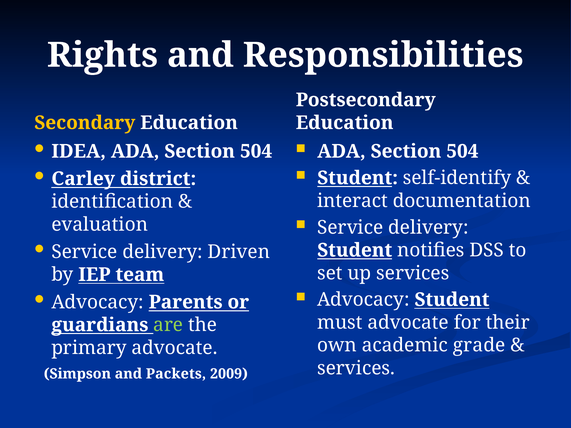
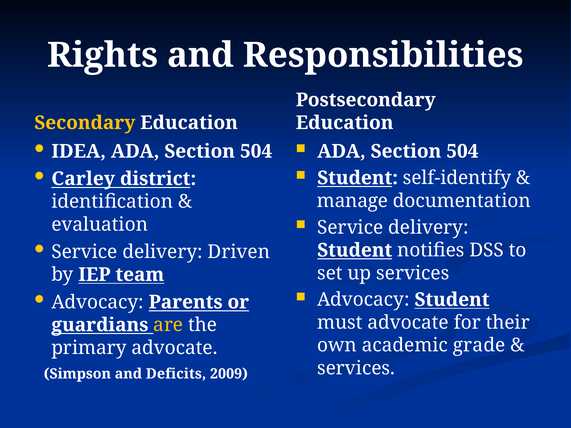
interact: interact -> manage (353, 201)
are colour: light green -> yellow (168, 325)
Packets: Packets -> Deficits (176, 374)
